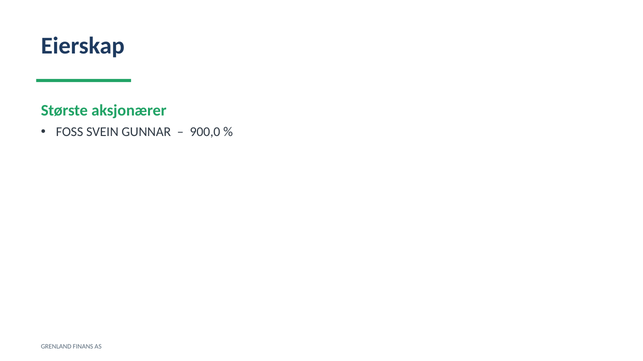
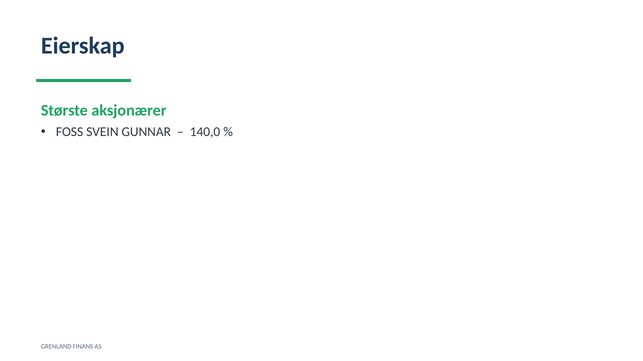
900,0: 900,0 -> 140,0 (205, 132)
